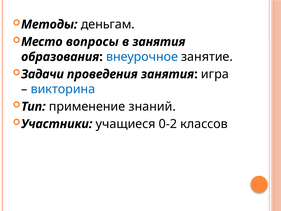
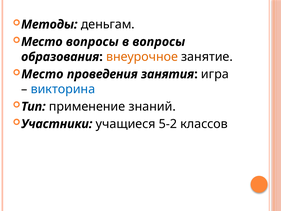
в занятия: занятия -> вопросы (159, 42)
внеурочное colour: blue -> orange (142, 57)
Задачи: Задачи -> Место (42, 74)
0-2: 0-2 -> 5-2 (168, 124)
